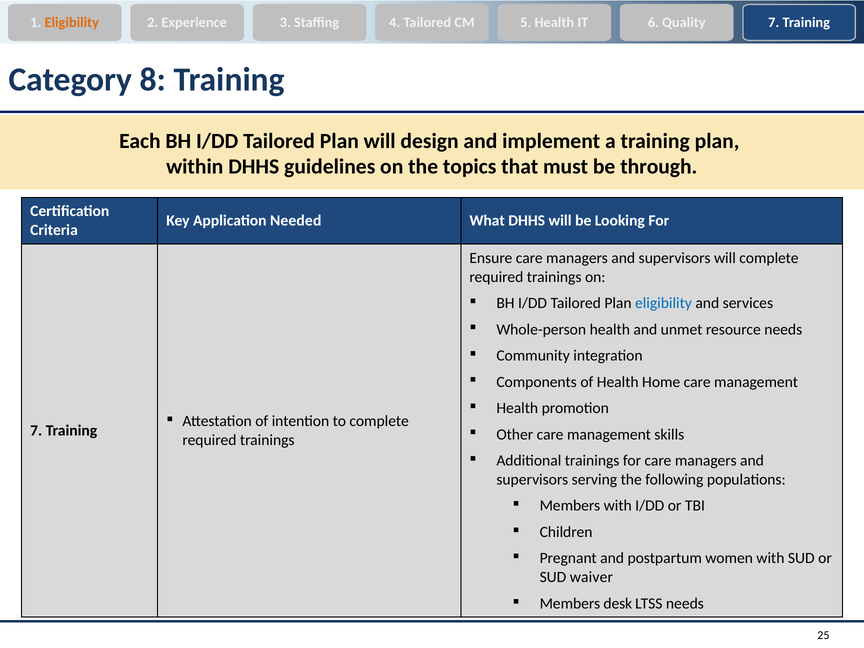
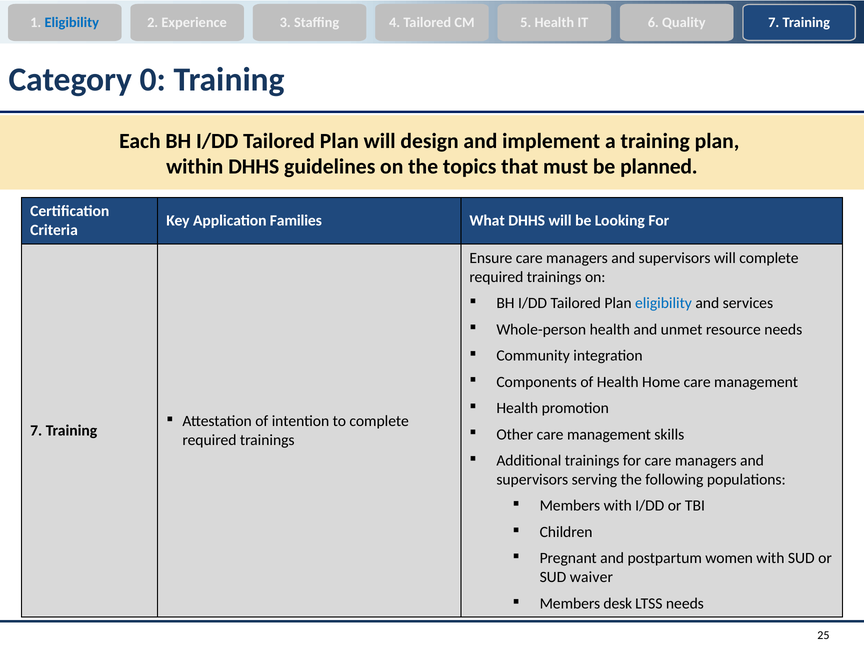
Eligibility colour: orange -> blue (72, 22)
8: 8 -> 0 (153, 80)
through: through -> planned (659, 167)
Needed: Needed -> Families (296, 221)
